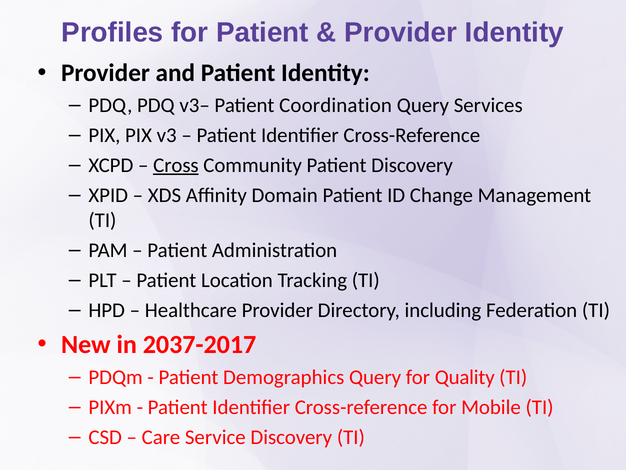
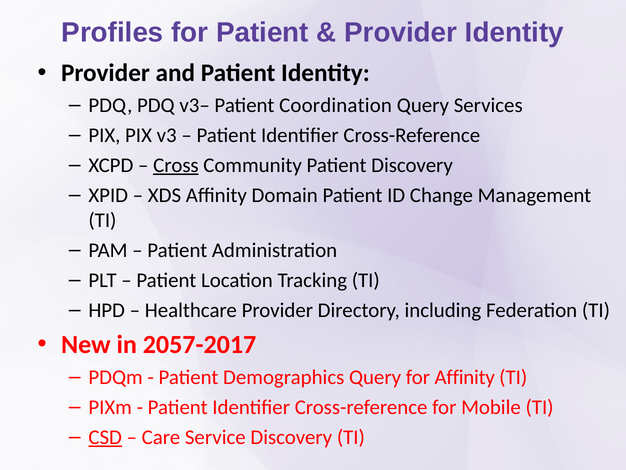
2037-2017: 2037-2017 -> 2057-2017 (200, 344)
for Quality: Quality -> Affinity (465, 377)
CSD underline: none -> present (105, 437)
